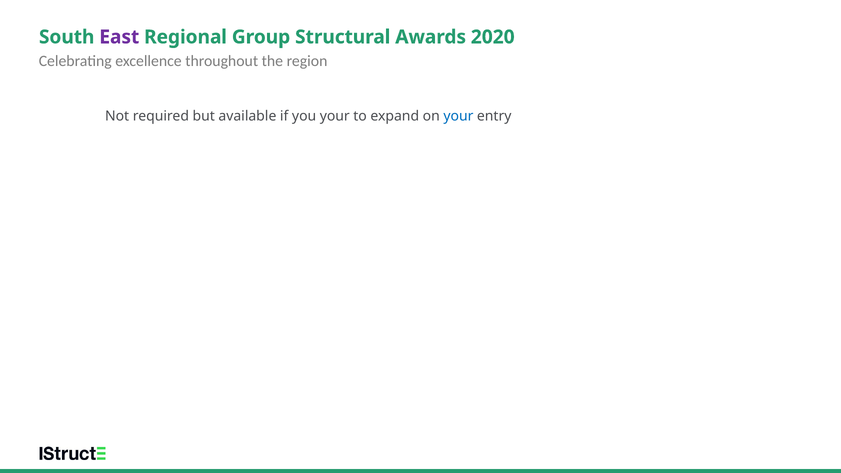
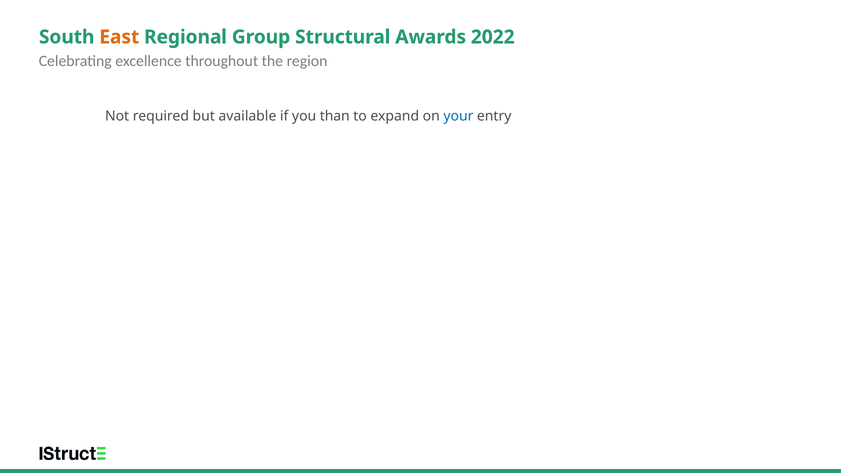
East colour: purple -> orange (119, 37)
2020: 2020 -> 2022 (493, 37)
you your: your -> than (335, 116)
